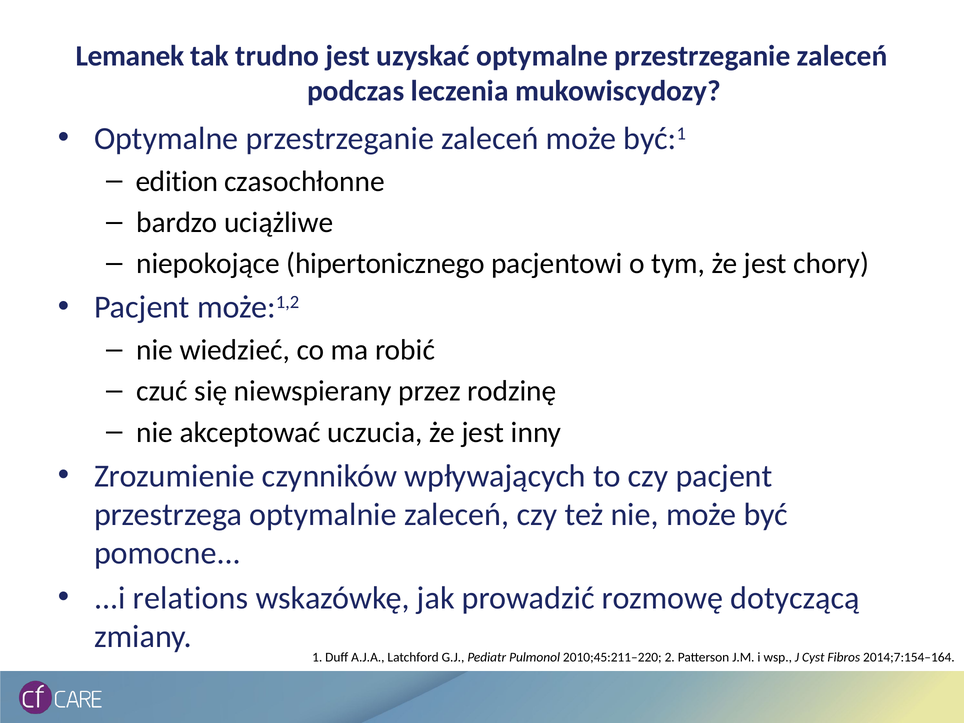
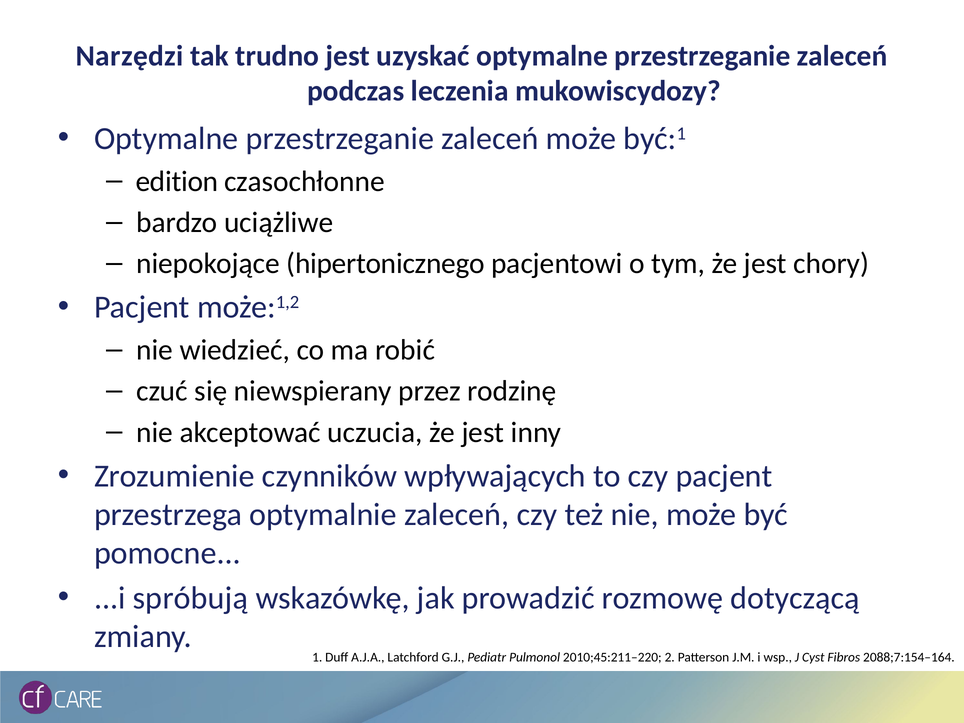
Lemanek: Lemanek -> Narzędzi (130, 56)
relations: relations -> spróbują (190, 598)
2014;7:154–164: 2014;7:154–164 -> 2088;7:154–164 (909, 658)
